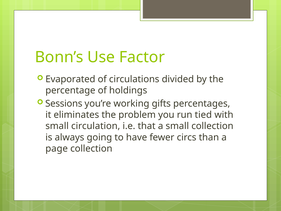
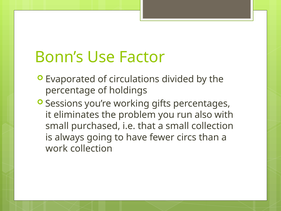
tied: tied -> also (203, 115)
circulation: circulation -> purchased (96, 126)
page: page -> work (57, 148)
